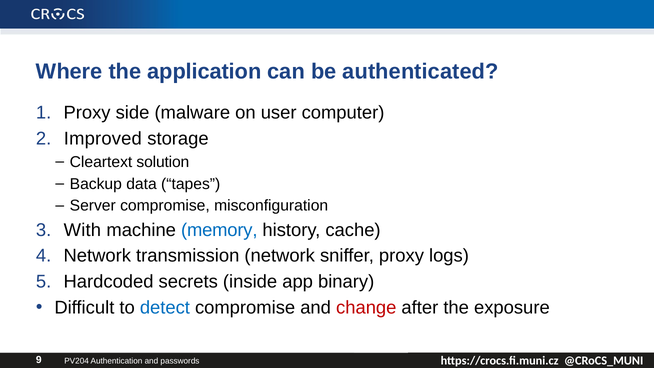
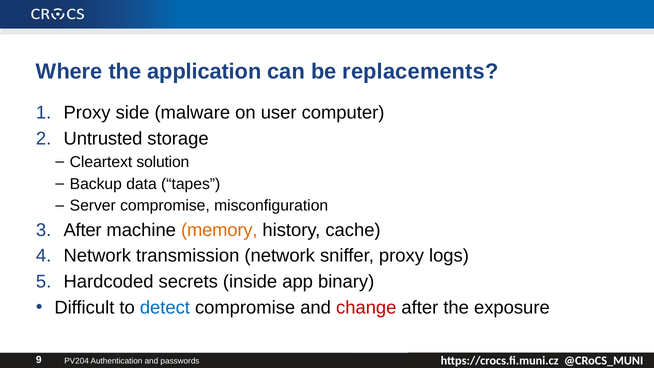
authenticated: authenticated -> replacements (420, 71)
Improved: Improved -> Untrusted (103, 139)
With: With -> After (83, 230)
memory colour: blue -> orange (219, 230)
